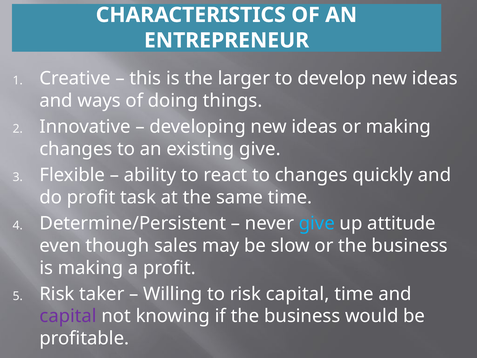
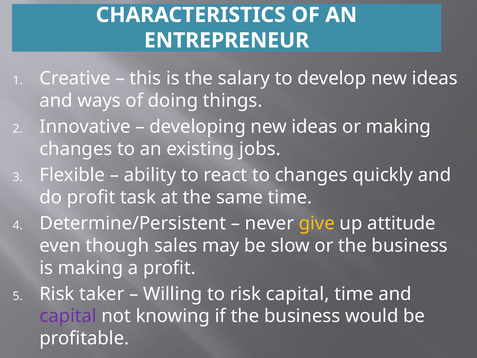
larger: larger -> salary (244, 78)
existing give: give -> jobs (260, 149)
give colour: light blue -> yellow (317, 223)
